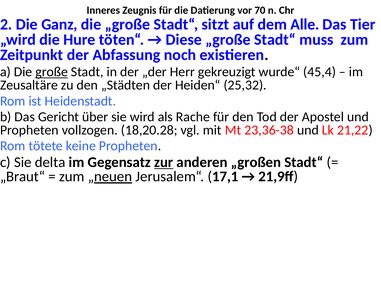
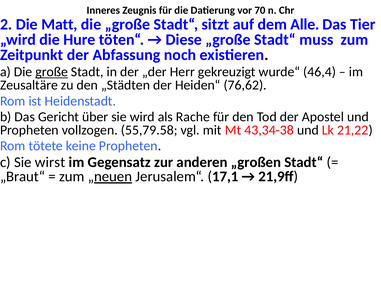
Ganz: Ganz -> Matt (59, 24)
45,4: 45,4 -> 46,4 (320, 72)
25,32: 25,32 -> 76,62 (245, 85)
18,20.28: 18,20.28 -> 55,79.58 (149, 130)
23,36-38: 23,36-38 -> 43,34-38 (269, 130)
delta: delta -> wirst (50, 162)
zur underline: present -> none (164, 162)
